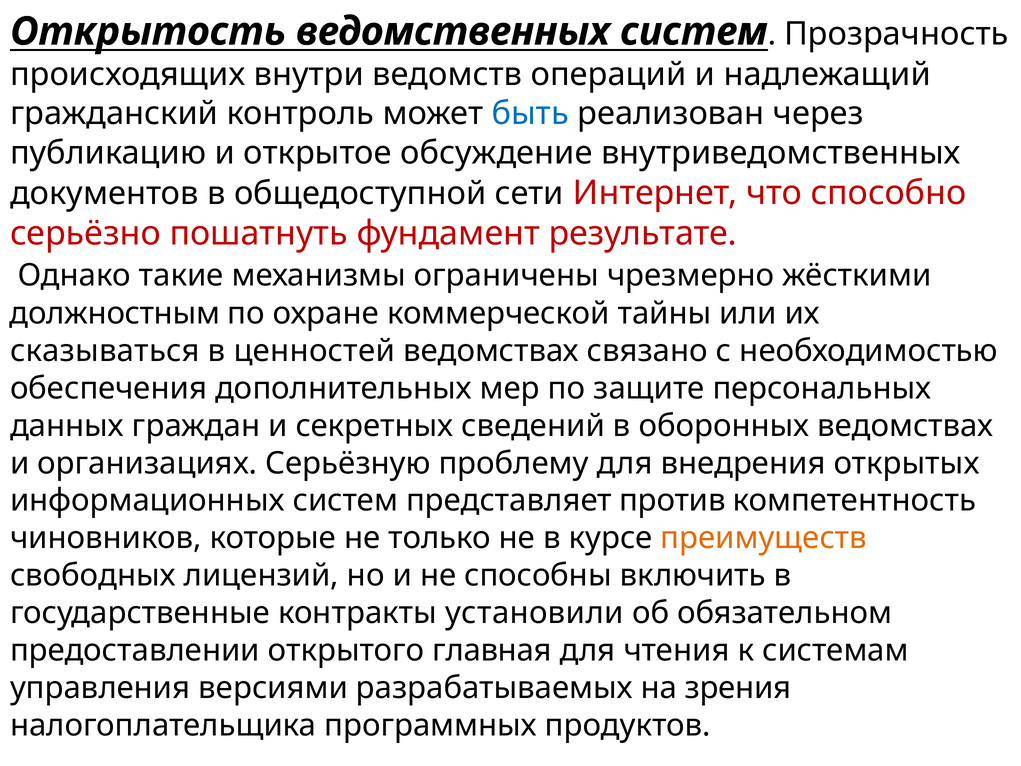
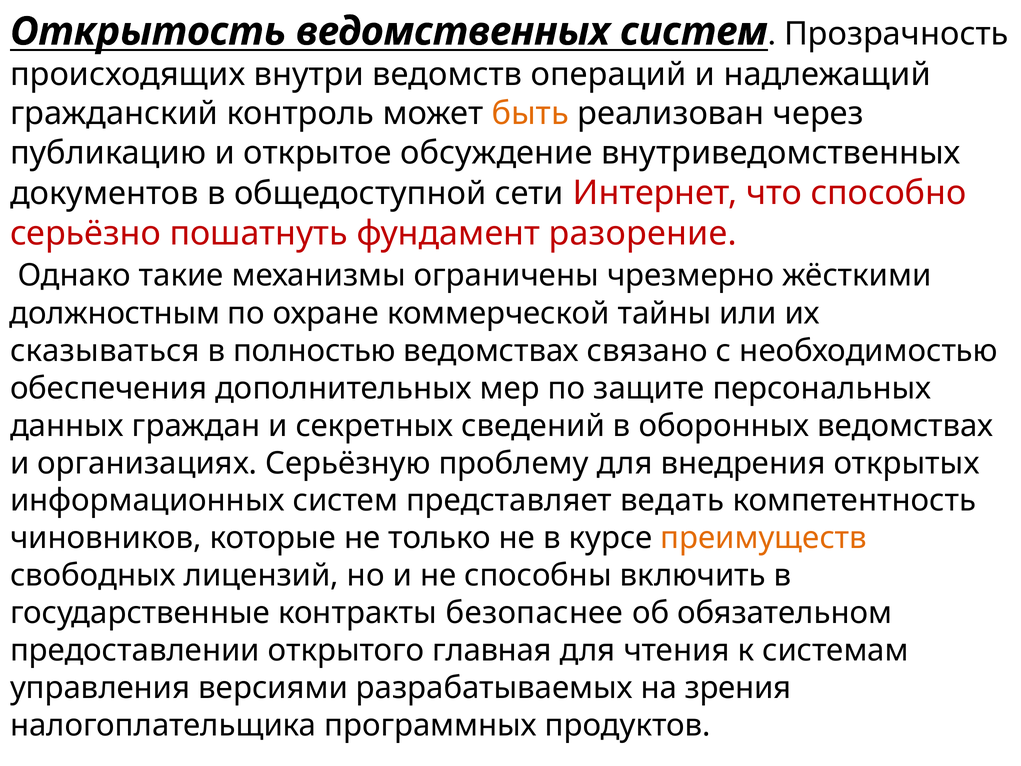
быть colour: blue -> orange (530, 114)
результате: результате -> разорение (643, 234)
ценностей: ценностей -> полностью (315, 351)
против: против -> ведать (672, 501)
установили: установили -> безопаснее (534, 613)
